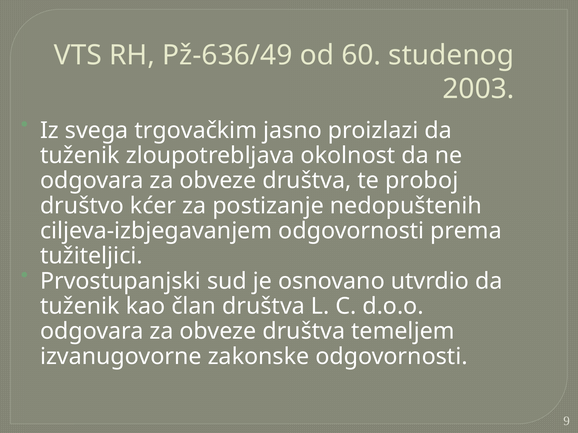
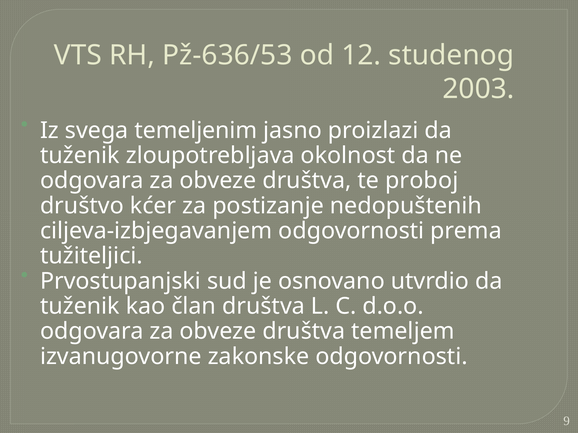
Pž-636/49: Pž-636/49 -> Pž-636/53 (227, 55)
60: 60 -> 12 (361, 55)
trgovačkim: trgovačkim -> temeljenim (196, 130)
